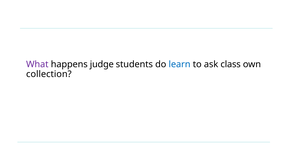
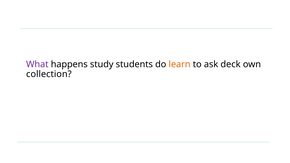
judge: judge -> study (102, 64)
learn colour: blue -> orange (180, 64)
class: class -> deck (231, 64)
